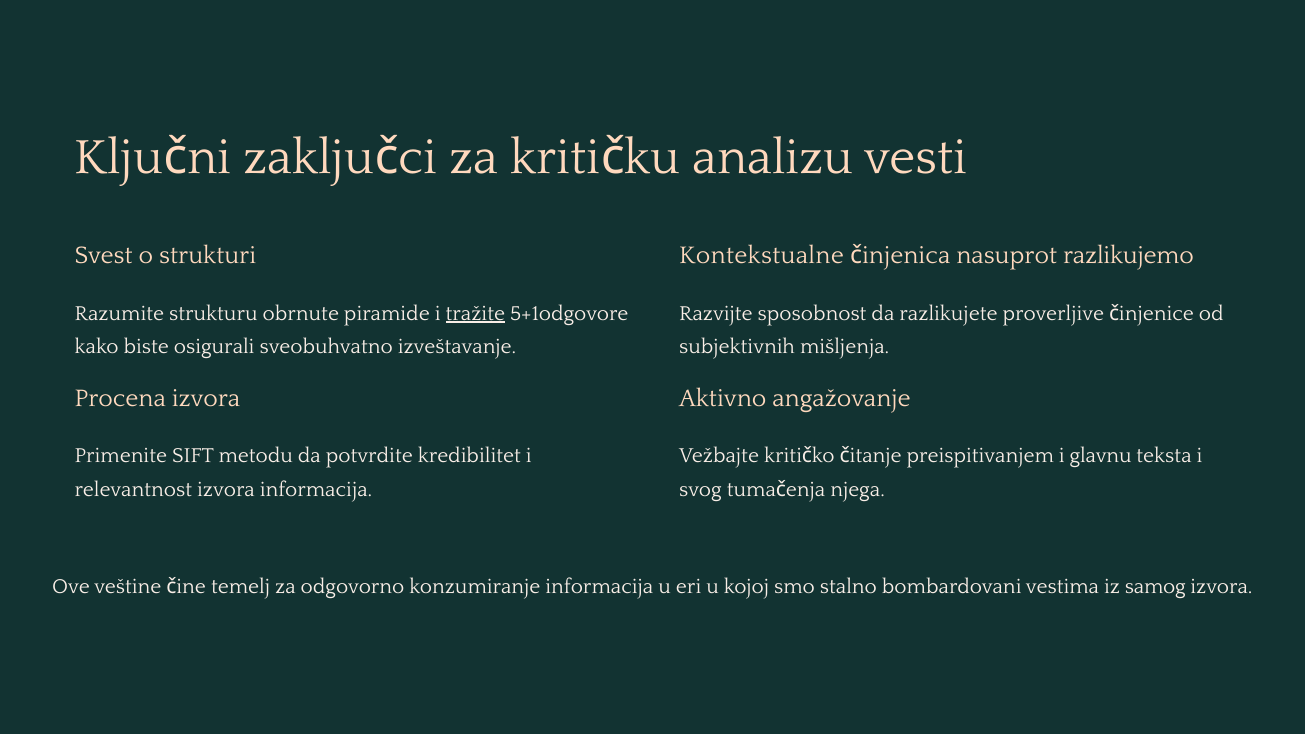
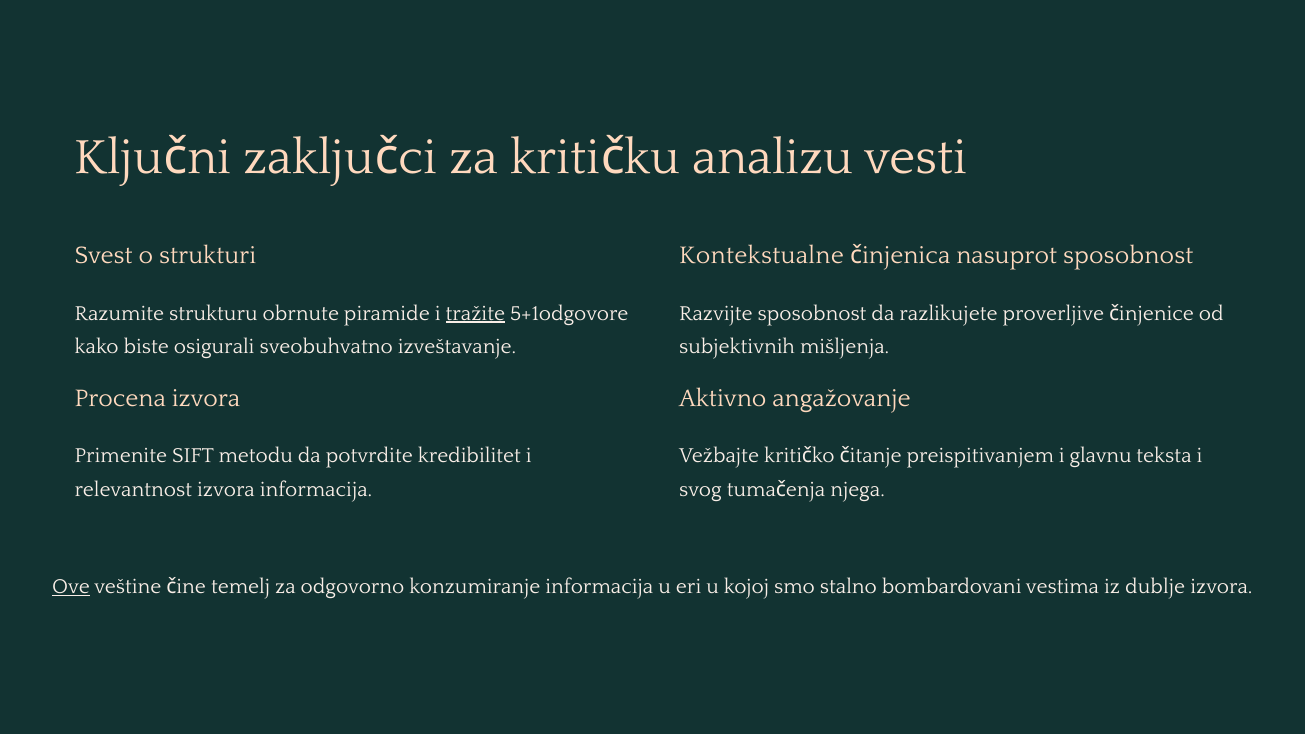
razlikujemo: razlikujemo -> sposobnost (1128, 256)
Ove underline: none -> present (71, 586)
samog: samog -> dublje (1155, 586)
